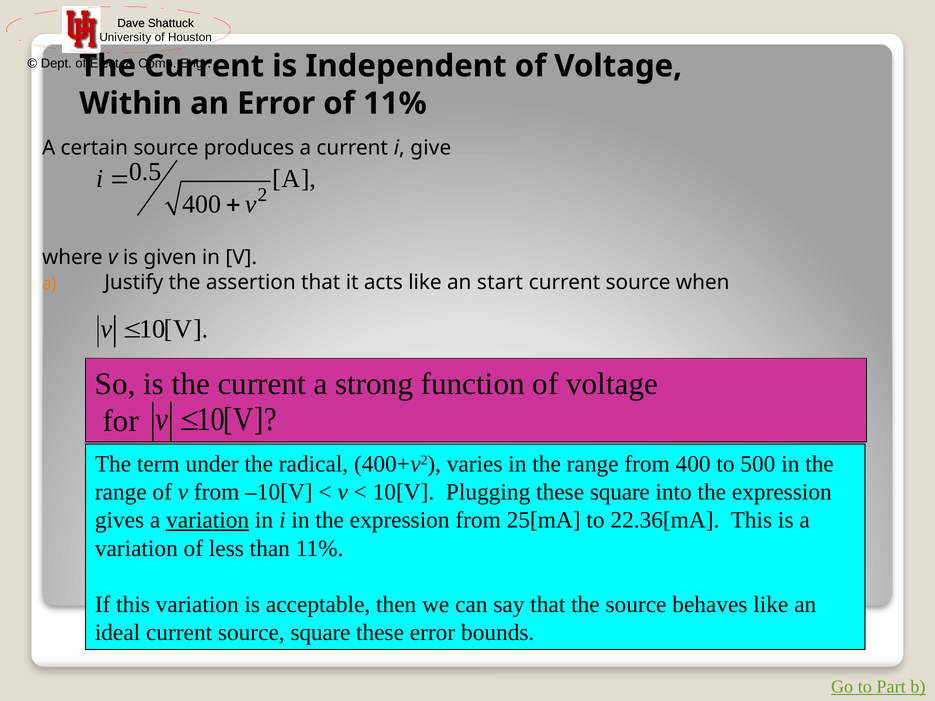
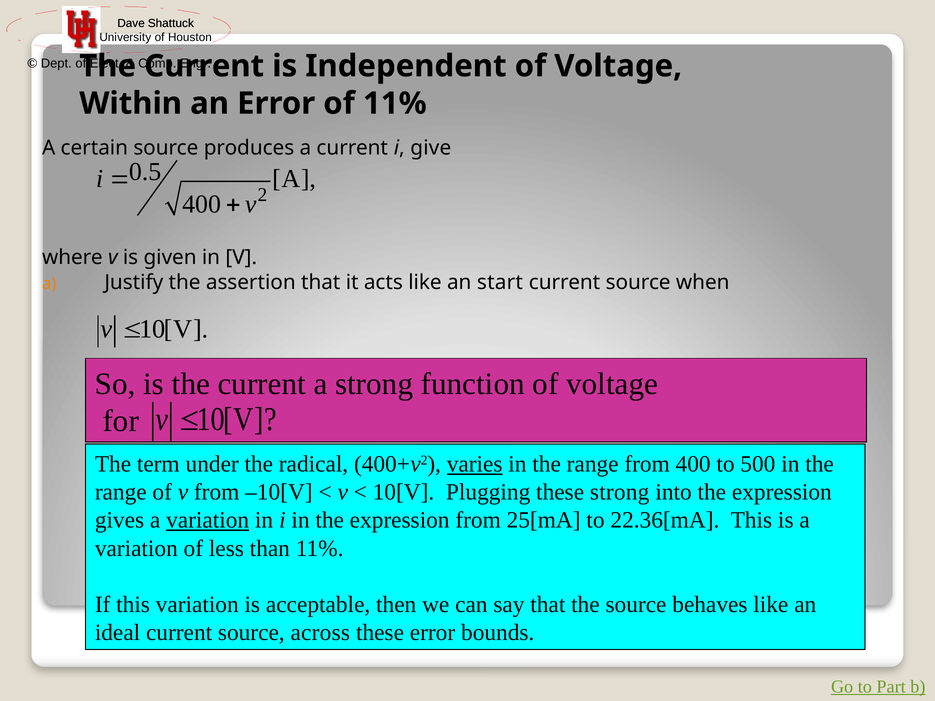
varies underline: none -> present (475, 464)
these square: square -> strong (620, 492)
source square: square -> across (320, 633)
